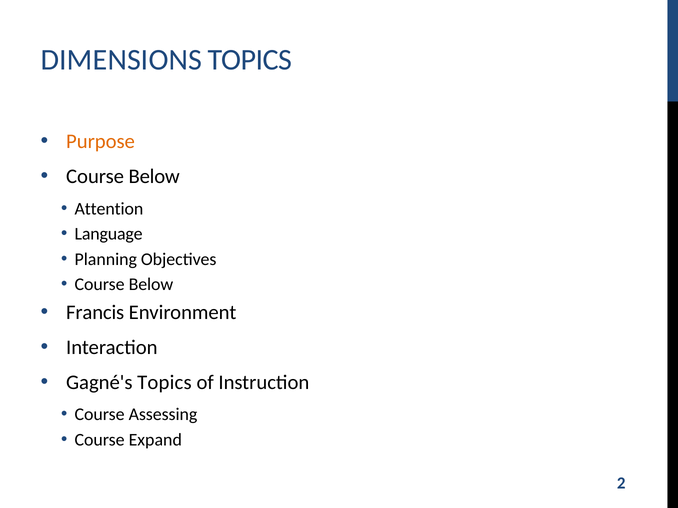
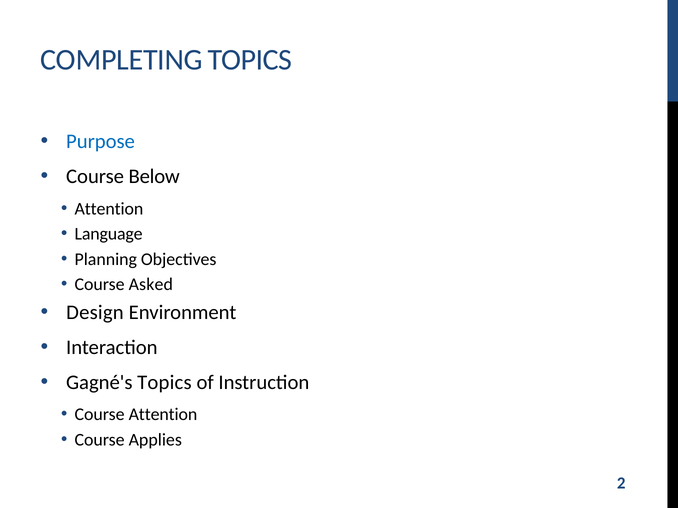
DIMENSIONS: DIMENSIONS -> COMPLETING (122, 60)
Purpose colour: orange -> blue (101, 142)
Below: Below -> Asked (151, 285)
Francis: Francis -> Design (95, 313)
Course Assessing: Assessing -> Attention (163, 415)
Expand: Expand -> Applies (155, 440)
